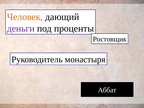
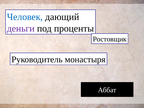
Человек colour: orange -> blue (25, 17)
